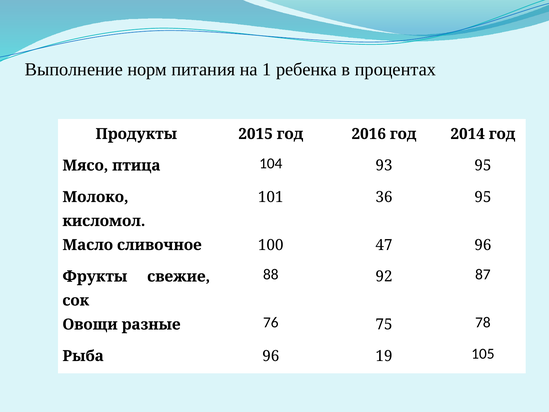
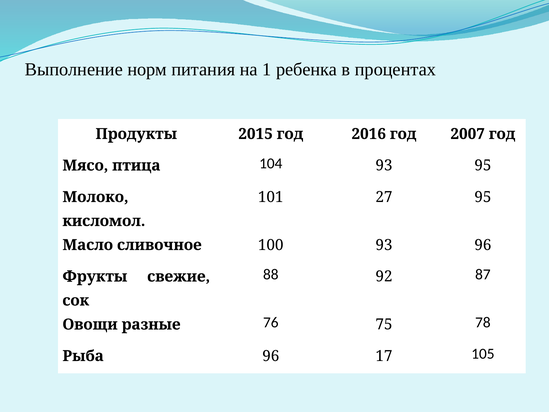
2014: 2014 -> 2007 (468, 134)
36: 36 -> 27 (384, 197)
100 47: 47 -> 93 (384, 245)
19: 19 -> 17 (384, 356)
